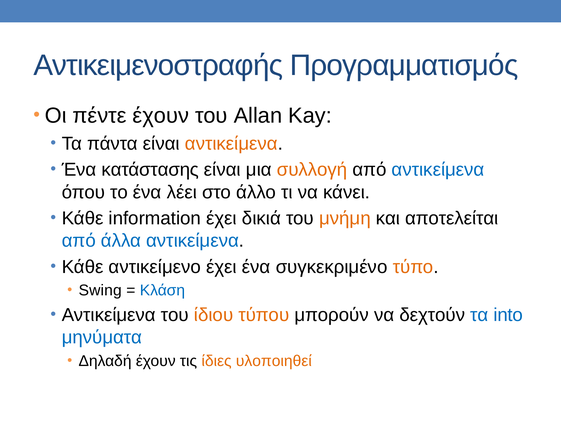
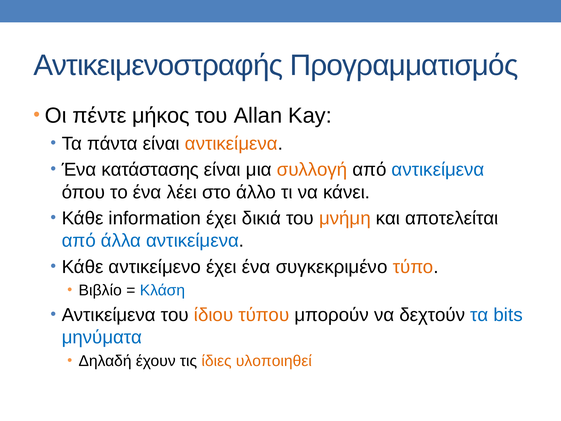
πέντε έχουν: έχουν -> μήκος (161, 116)
Swing: Swing -> Βιβλίο (100, 290)
into: into -> bits (508, 315)
